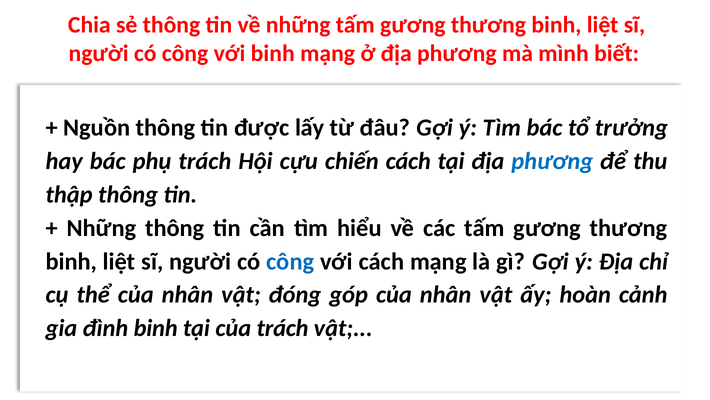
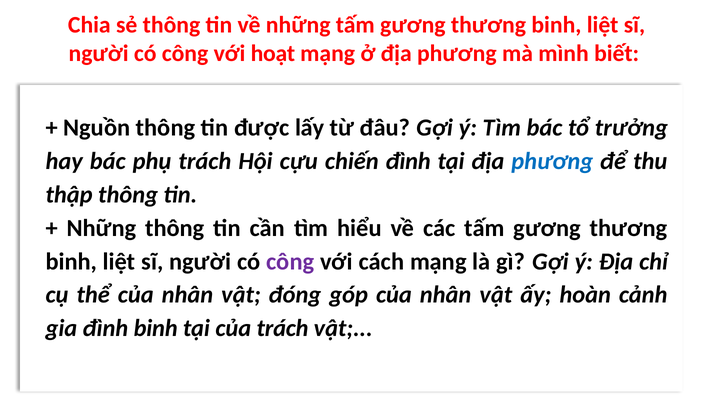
với binh: binh -> hoạt (273, 54)
chiến cách: cách -> đình (408, 161)
công colour: blue -> purple (290, 261)
